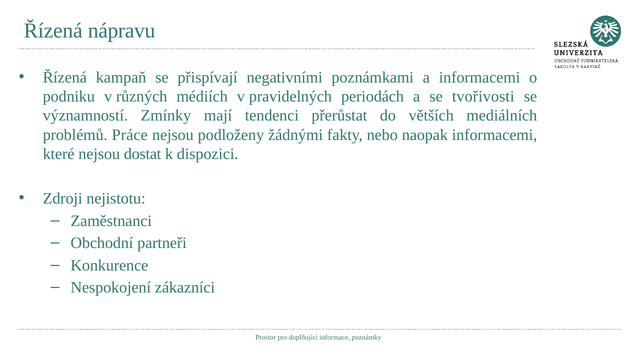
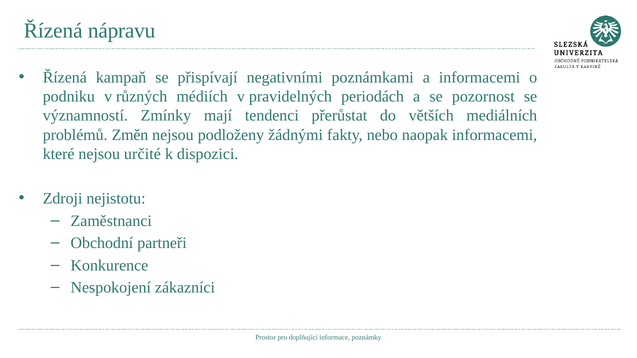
tvořivosti: tvořivosti -> pozornost (483, 97)
Práce: Práce -> Změn (130, 135)
dostat: dostat -> určité (142, 154)
